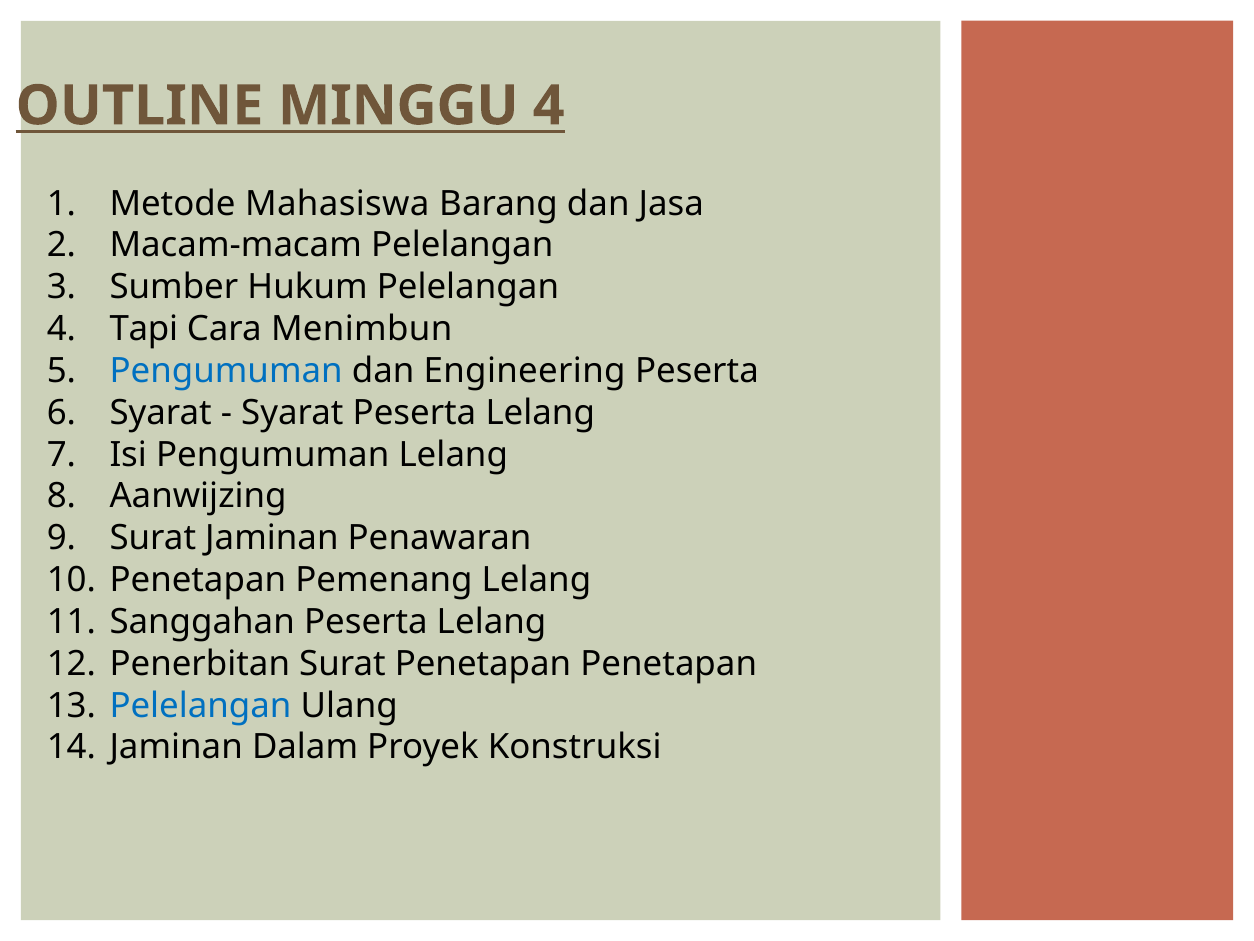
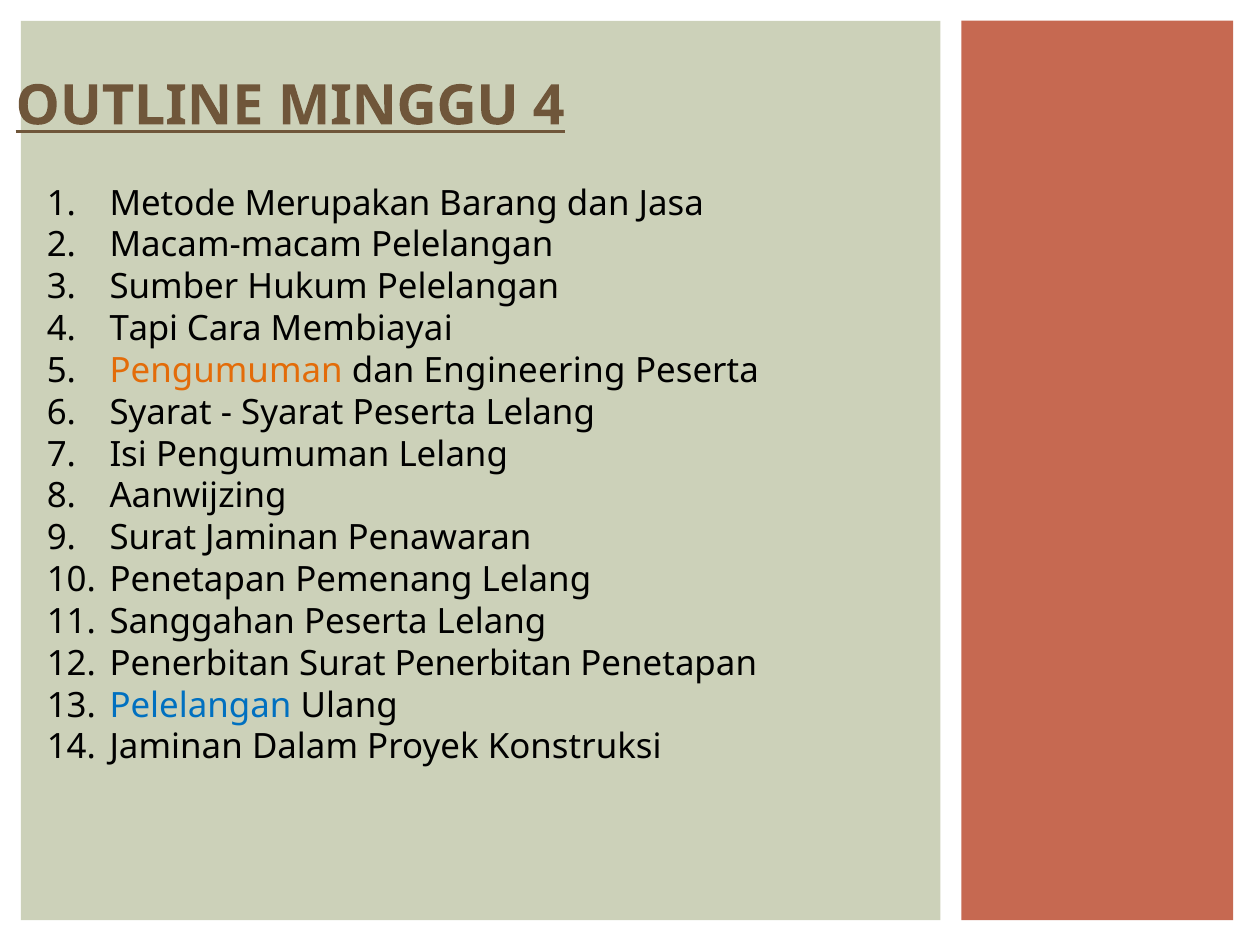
Mahasiswa: Mahasiswa -> Merupakan (338, 203)
Menimbun: Menimbun -> Membiayai (362, 329)
Pengumuman colour: blue -> orange (226, 371)
Surat Penetapan: Penetapan -> Penerbitan (483, 663)
